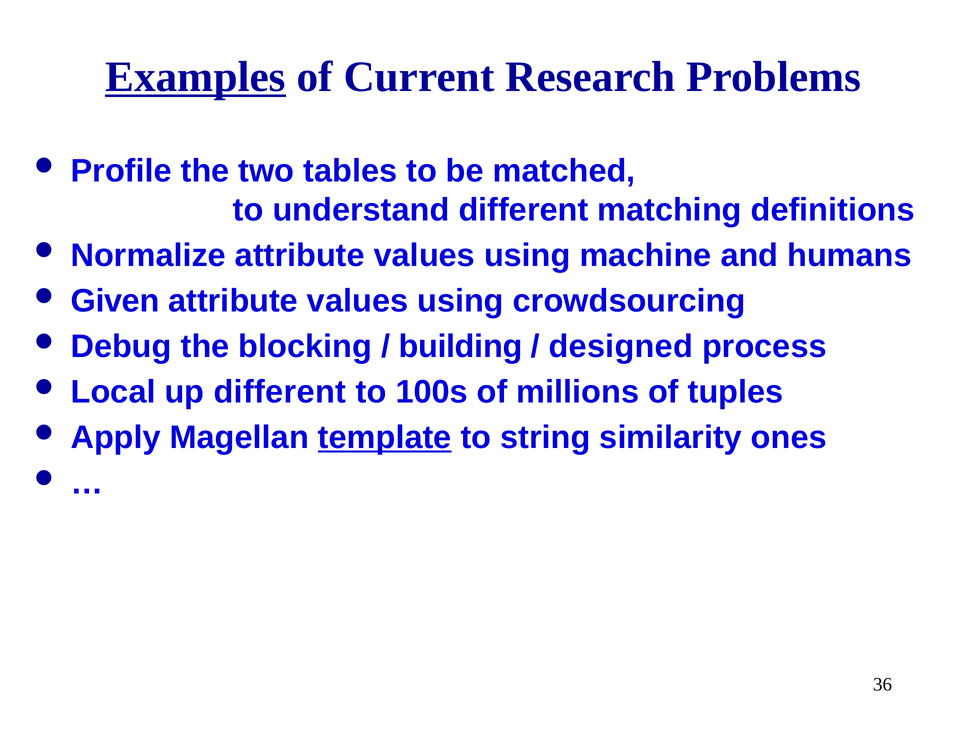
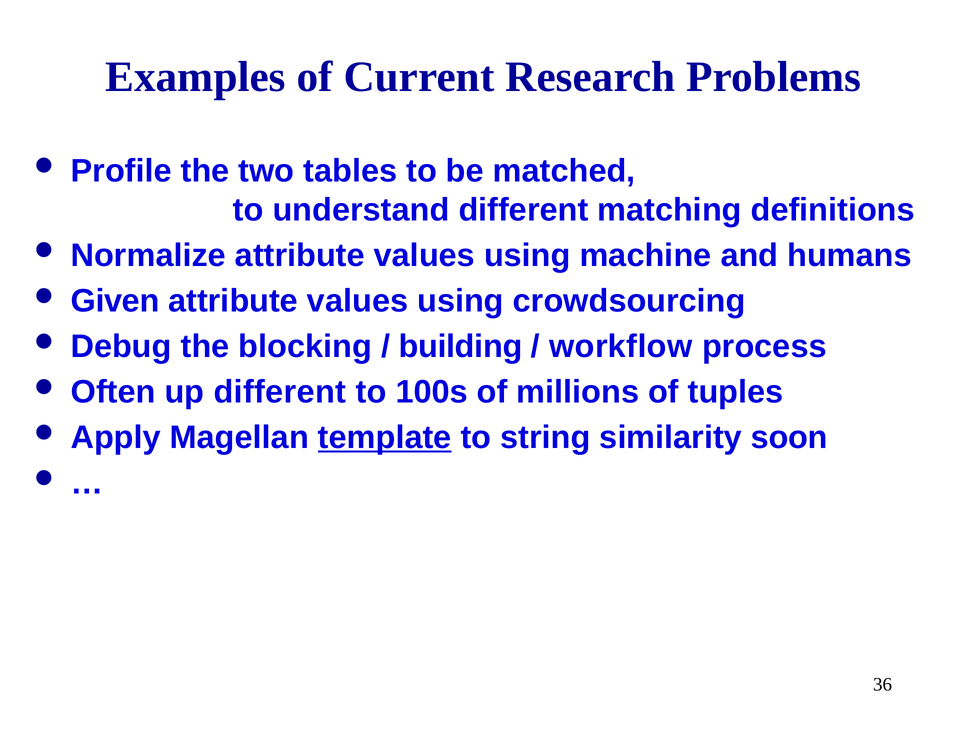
Examples underline: present -> none (195, 77)
designed: designed -> workflow (621, 346)
Local: Local -> Often (113, 392)
ones: ones -> soon (789, 437)
